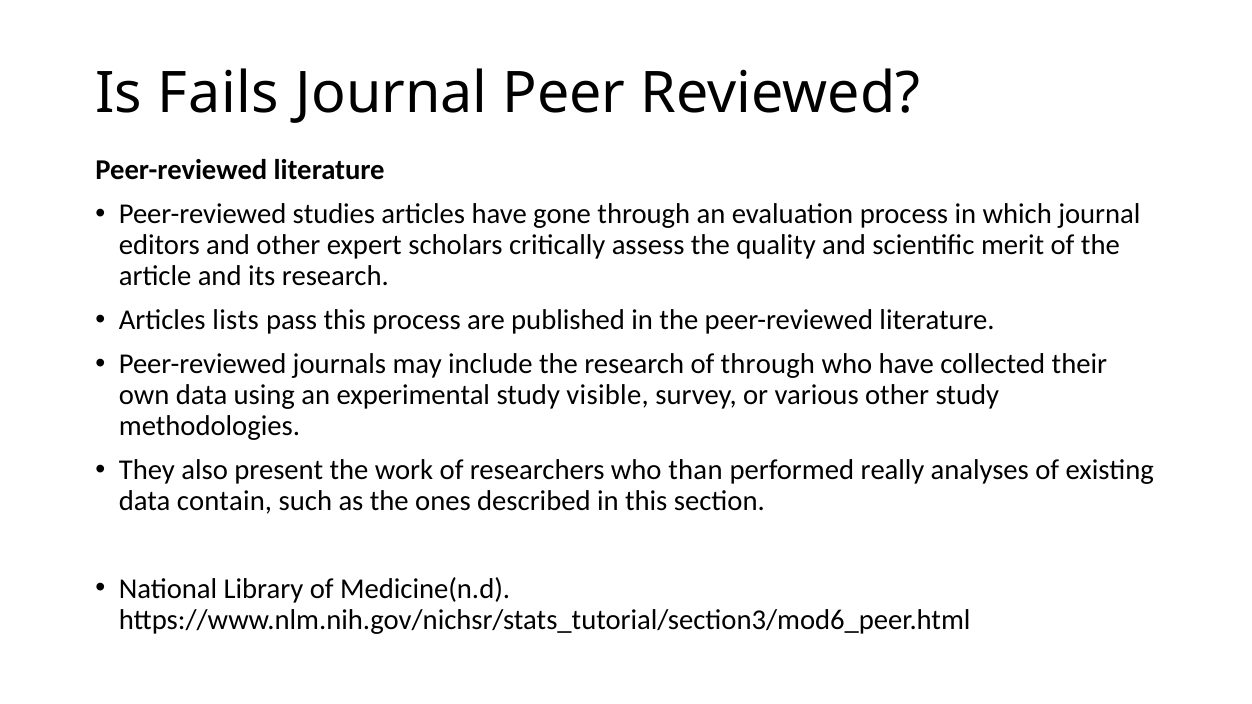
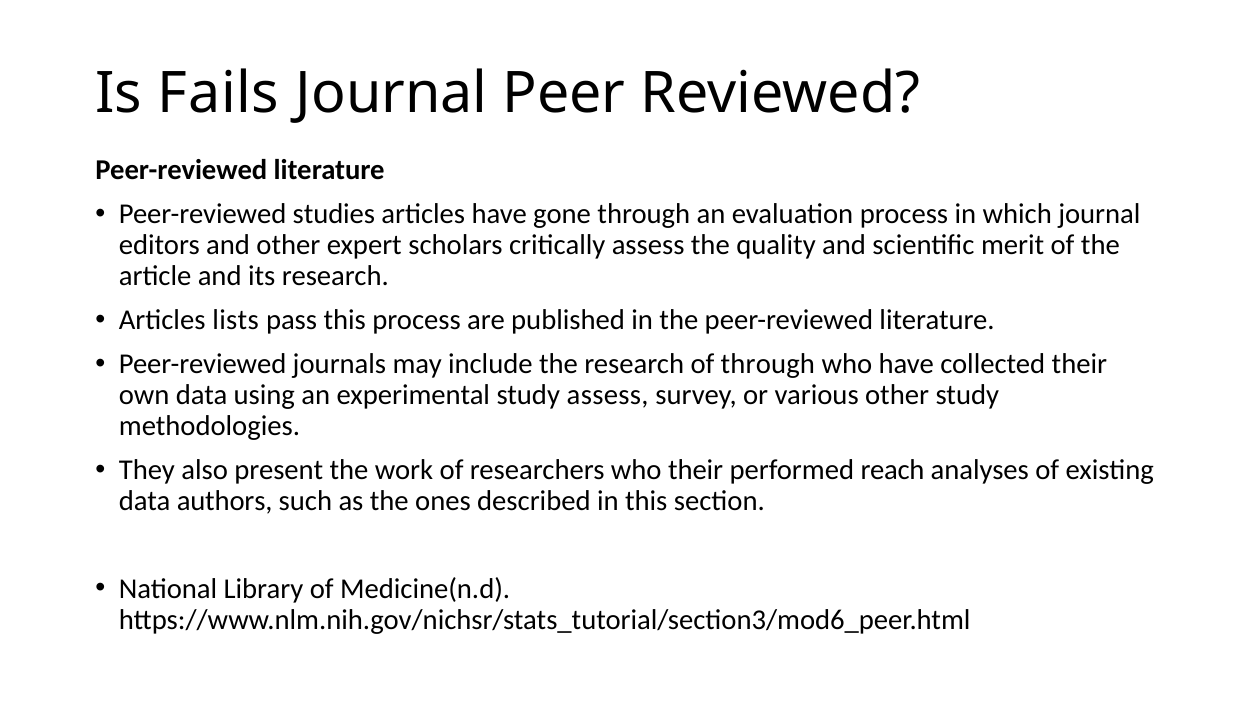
study visible: visible -> assess (608, 395)
who than: than -> their (696, 470)
really: really -> reach (893, 470)
contain: contain -> authors (225, 501)
